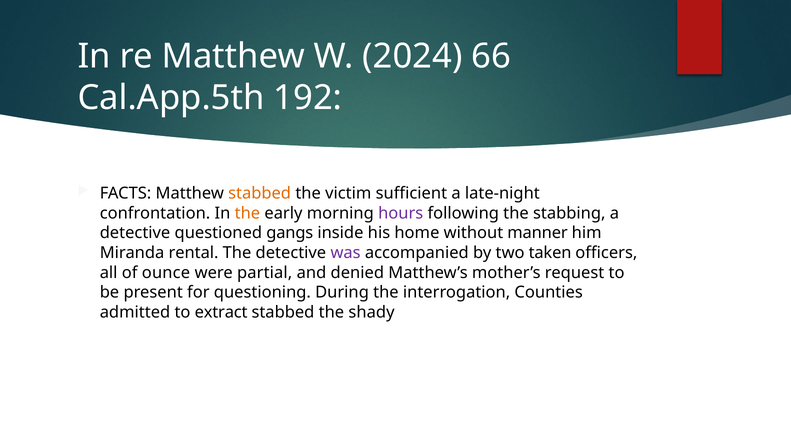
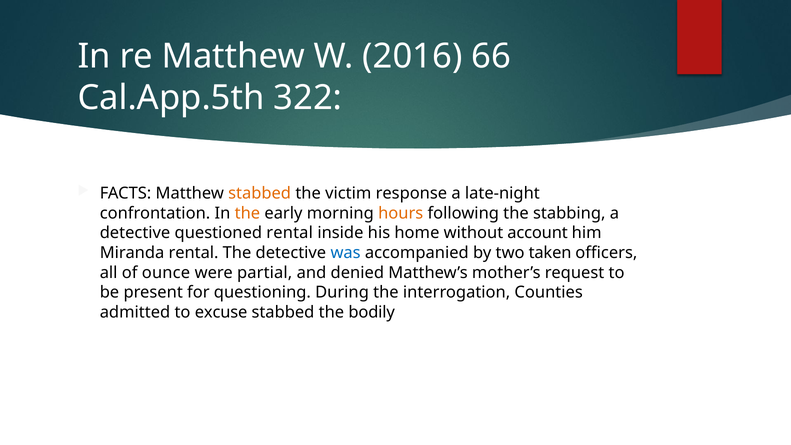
2024: 2024 -> 2016 (412, 56)
192: 192 -> 322 (308, 98)
sufficient: sufficient -> response (411, 193)
hours colour: purple -> orange (401, 213)
questioned gangs: gangs -> rental (290, 233)
manner: manner -> account (538, 233)
was colour: purple -> blue (346, 253)
extract: extract -> excuse (221, 312)
shady: shady -> bodily (372, 312)
